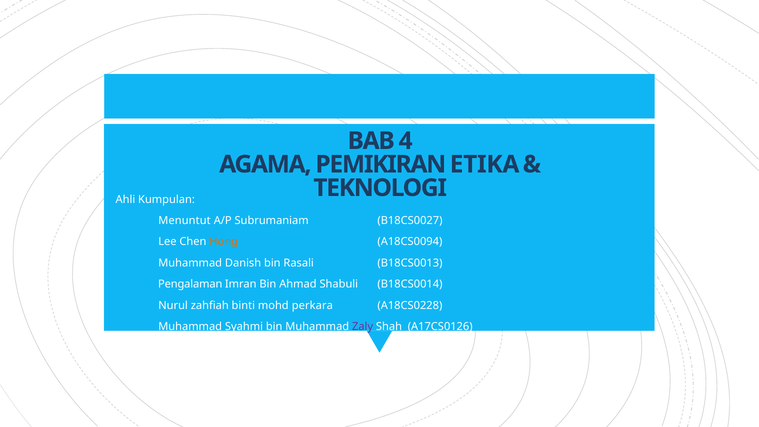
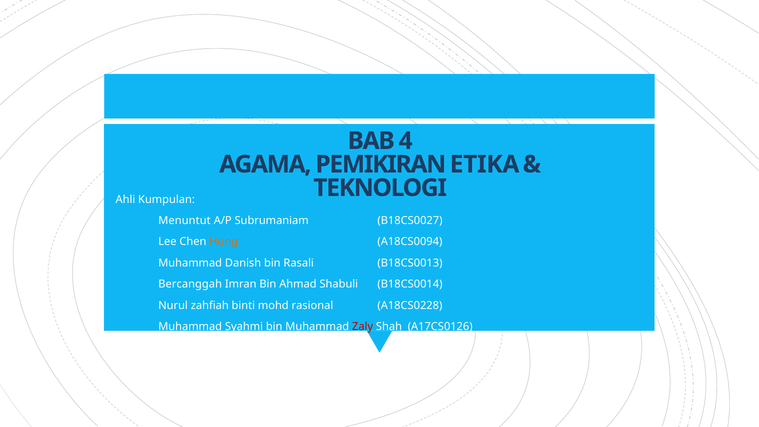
Pengalaman: Pengalaman -> Bercanggah (190, 284)
perkara: perkara -> rasional (312, 305)
Zaly colour: purple -> red (363, 327)
